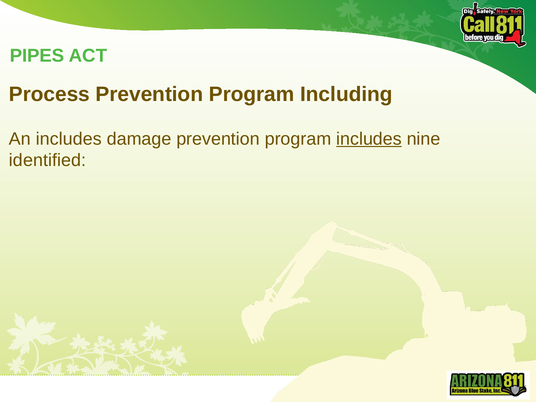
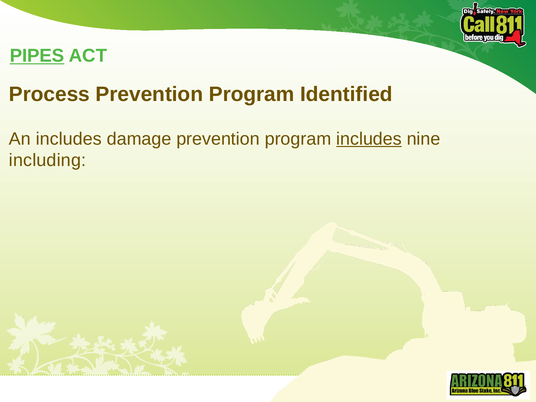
PIPES underline: none -> present (37, 56)
Including: Including -> Identified (346, 94)
identified: identified -> including (48, 160)
